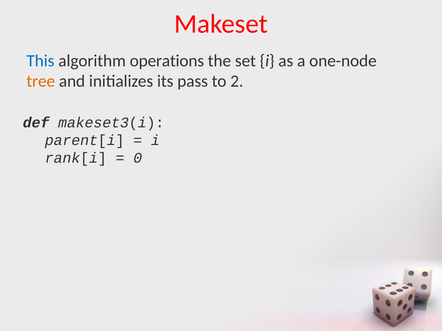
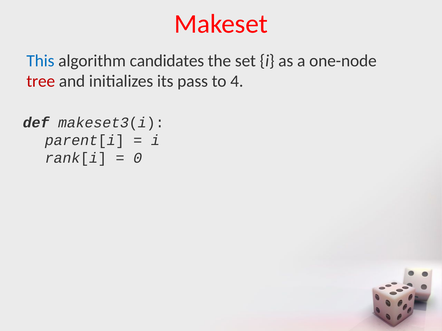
operations: operations -> candidates (167, 61)
tree colour: orange -> red (41, 81)
2: 2 -> 4 (237, 81)
